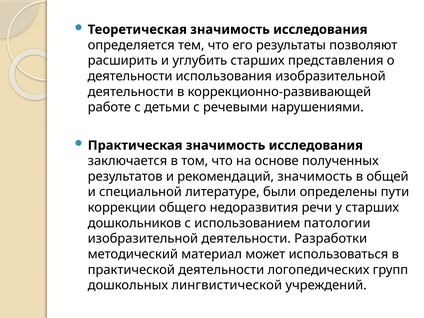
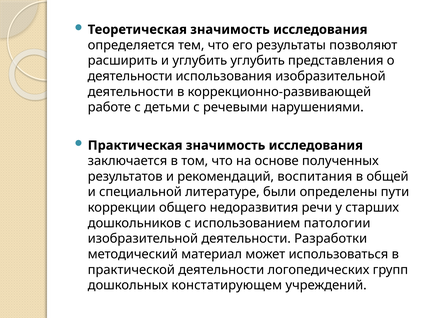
углубить старших: старших -> углубить (258, 61)
рекомендаций значимость: значимость -> воспитания (315, 177)
лингвистической: лингвистической -> констатирующем (227, 285)
